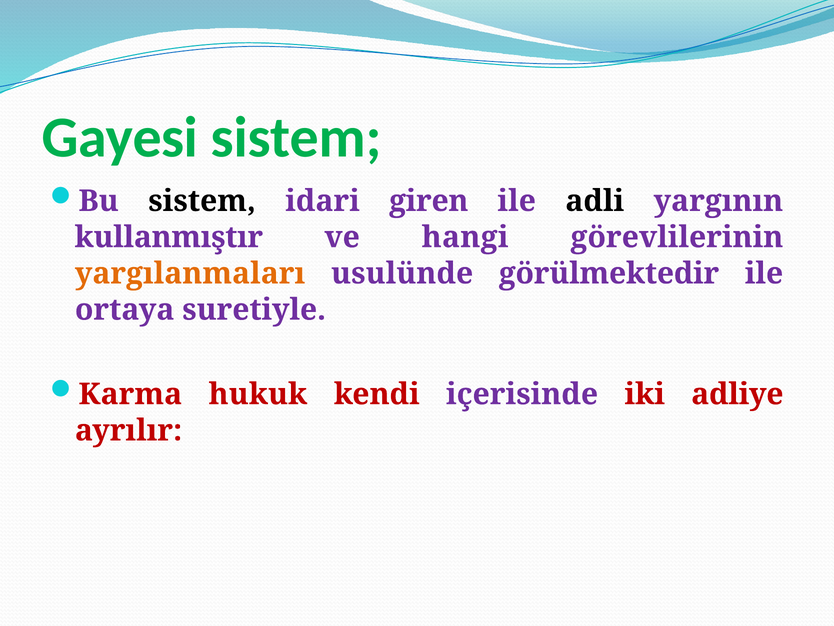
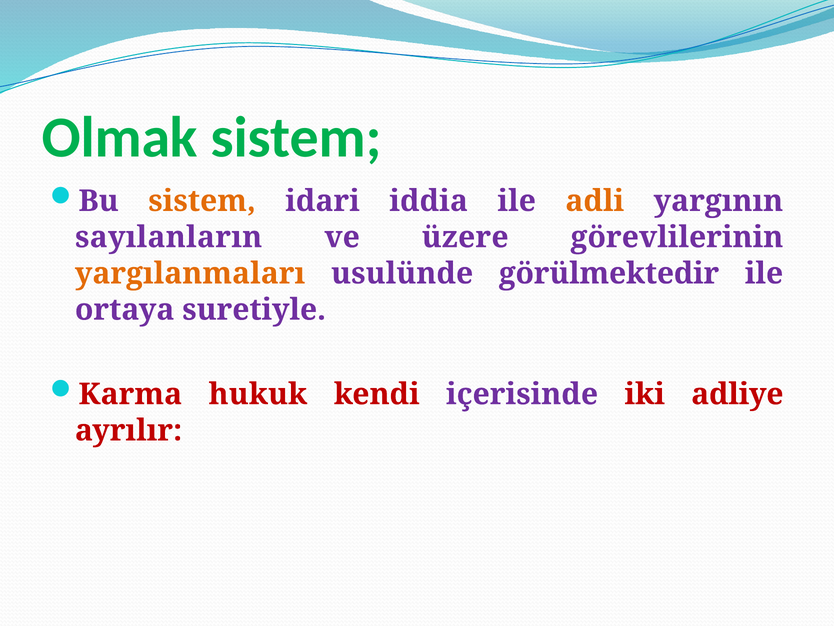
Gayesi: Gayesi -> Olmak (120, 138)
sistem colour: black -> orange (202, 201)
giren: giren -> iddia (429, 201)
adli colour: black -> orange (595, 201)
kullanmıştır: kullanmıştır -> sayılanların (169, 237)
hangi: hangi -> üzere (465, 237)
